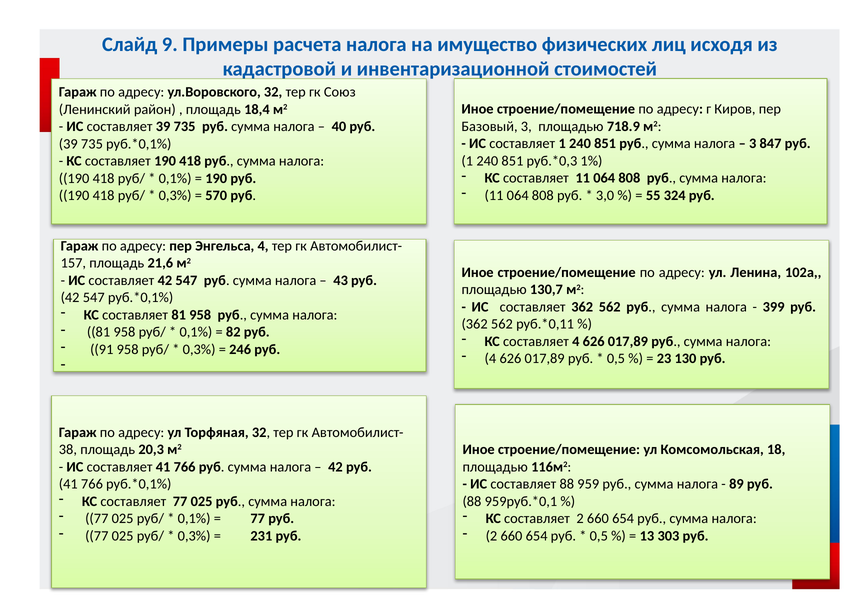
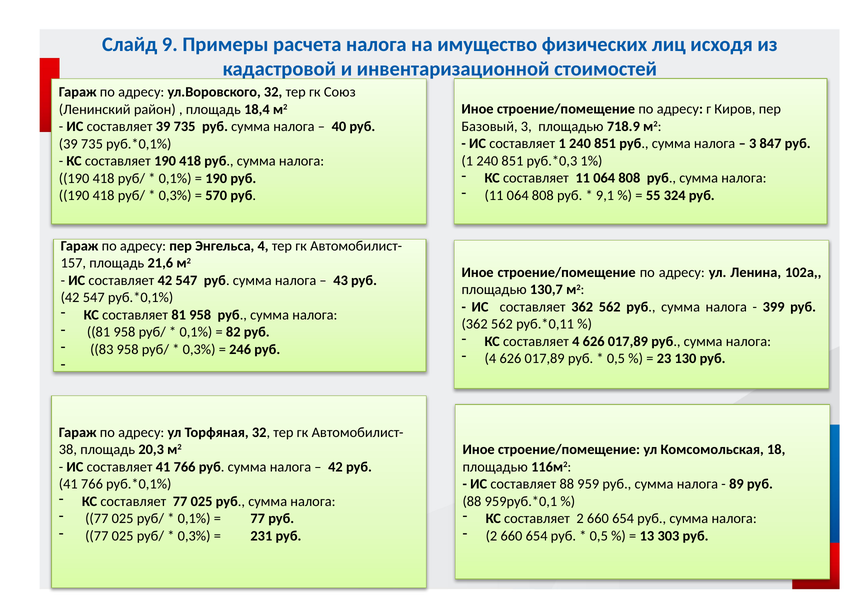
3,0: 3,0 -> 9,1 (605, 195)
91: 91 -> 83 (102, 349)
